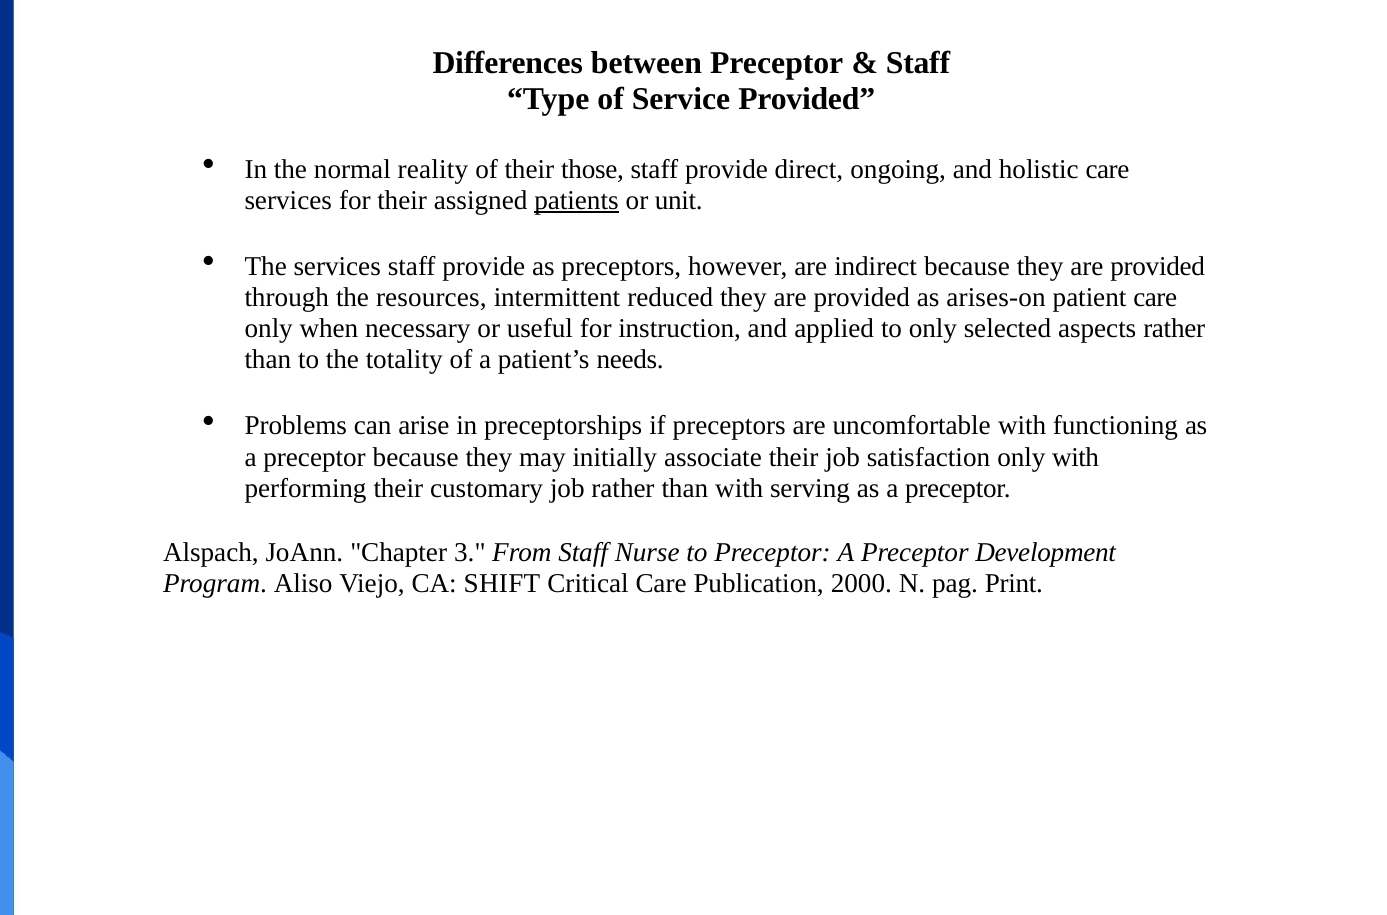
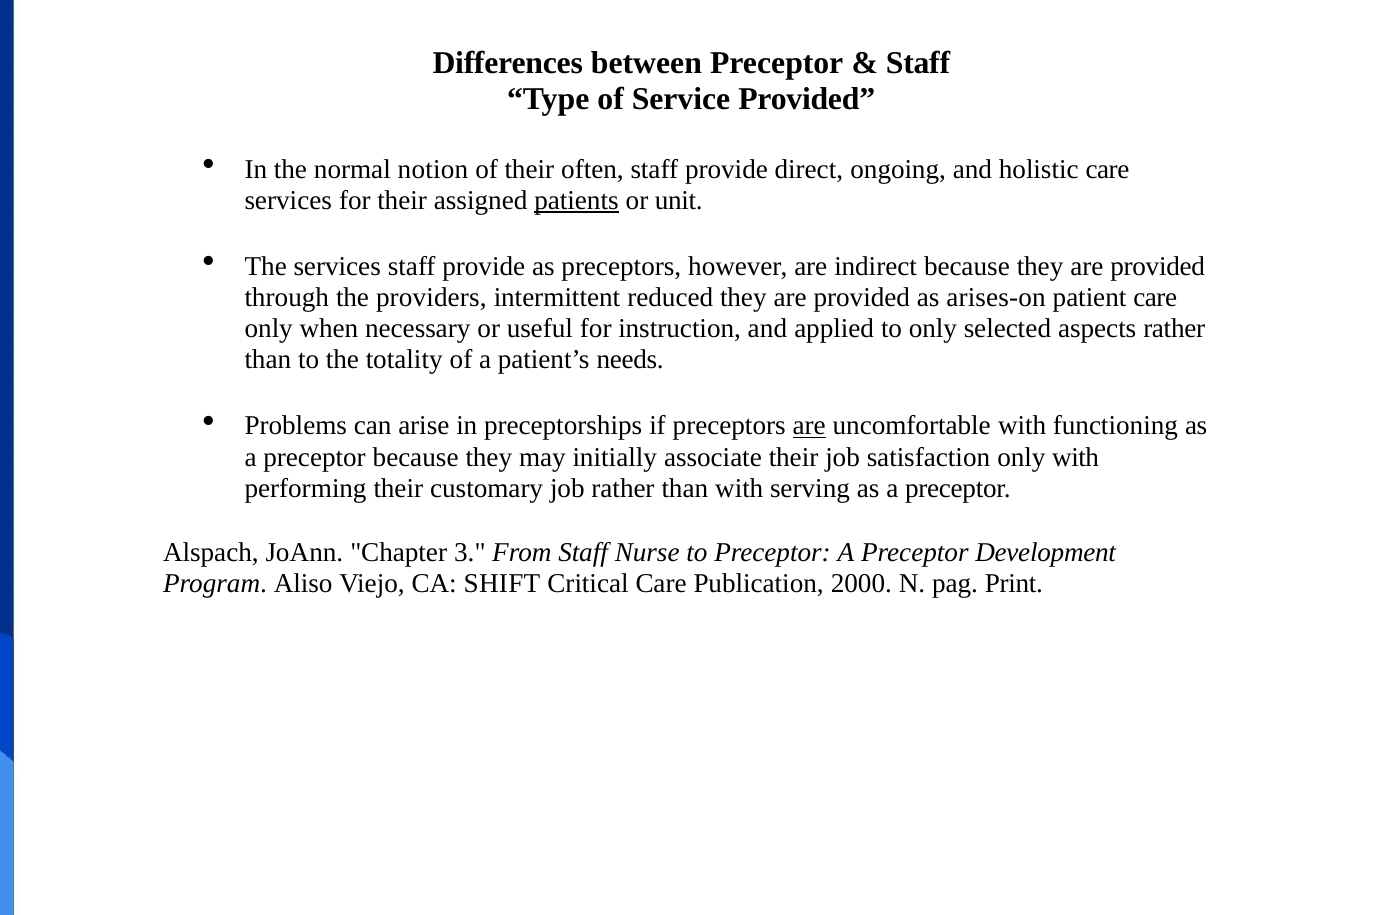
reality: reality -> notion (433, 169)
those: those -> often (592, 169)
resources: resources -> providers (431, 298)
are underline: none -> present (809, 426)
